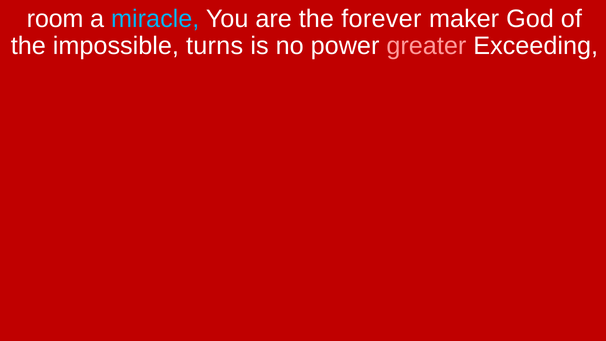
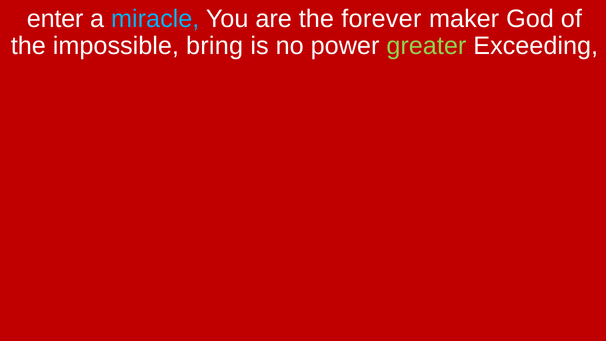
room: room -> enter (55, 19)
turns: turns -> bring (215, 46)
greater colour: pink -> light green (426, 46)
